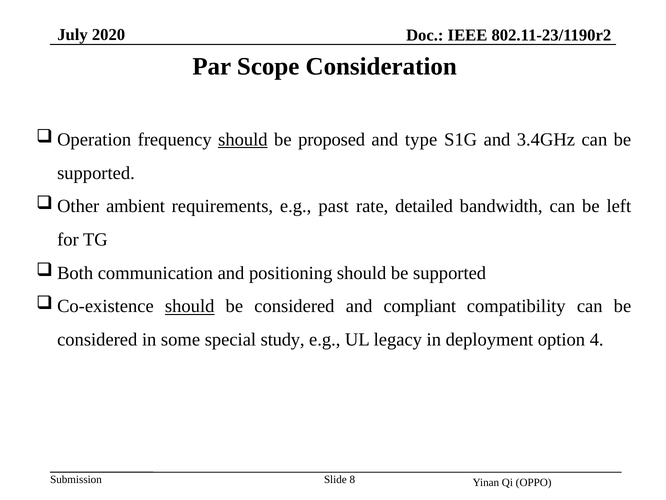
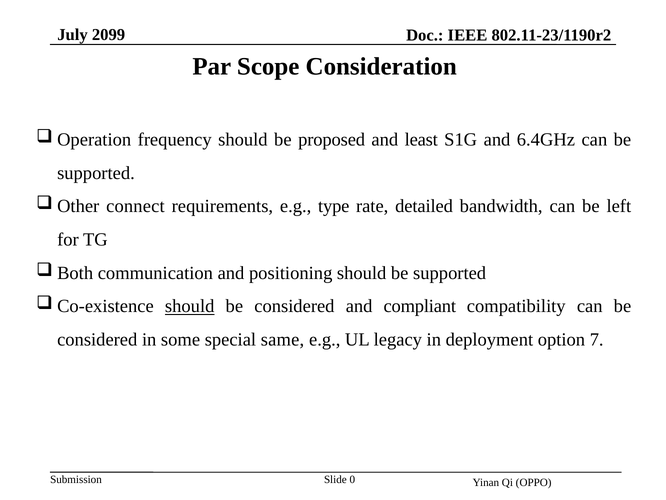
2020: 2020 -> 2099 (109, 34)
should underline: present -> none (243, 140)
type: type -> least (421, 140)
3.4GHz: 3.4GHz -> 6.4GHz (546, 140)
ambient: ambient -> connect (135, 206)
past: past -> type (334, 206)
study: study -> same (282, 339)
4: 4 -> 7 (597, 339)
8: 8 -> 0 (352, 479)
